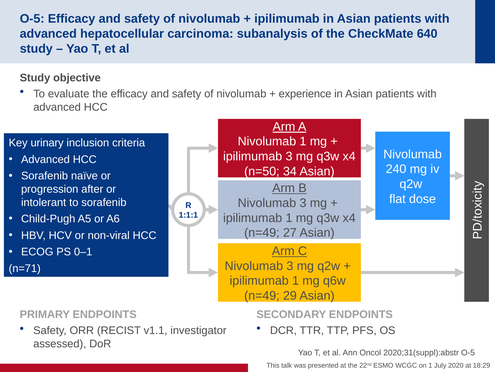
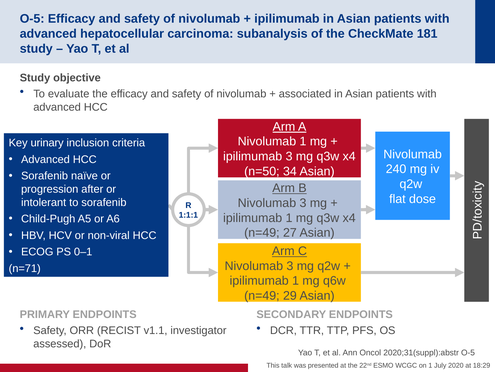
640: 640 -> 181 (427, 34)
experience: experience -> associated (305, 94)
